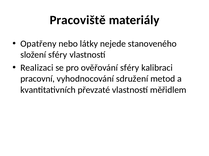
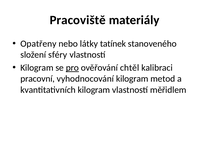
nejede: nejede -> tatínek (113, 44)
Realizaci: Realizaci -> Kilogram (37, 68)
pro underline: none -> present (72, 68)
ověřování sféry: sféry -> chtěl (130, 68)
vyhodnocování sdružení: sdružení -> kilogram (132, 79)
kvantitativních převzaté: převzaté -> kilogram (94, 90)
